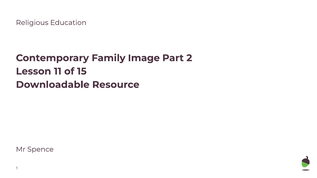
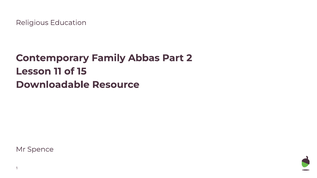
Image: Image -> Abbas (144, 58)
